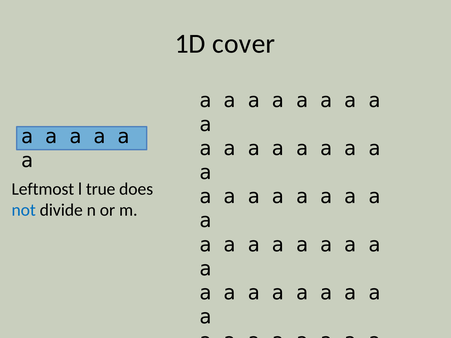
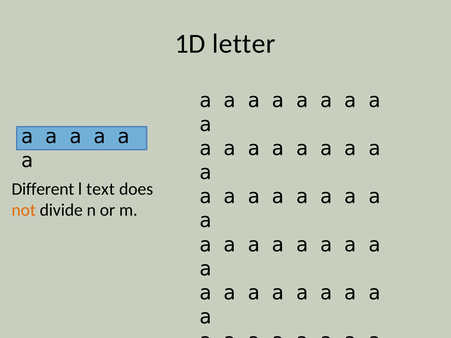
cover: cover -> letter (244, 44)
Leftmost: Leftmost -> Different (43, 189)
true: true -> text (100, 189)
not colour: blue -> orange (24, 210)
